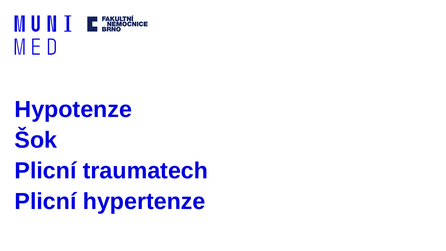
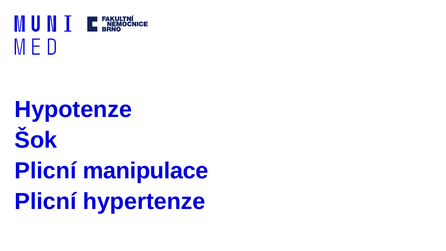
traumatech: traumatech -> manipulace (146, 171)
